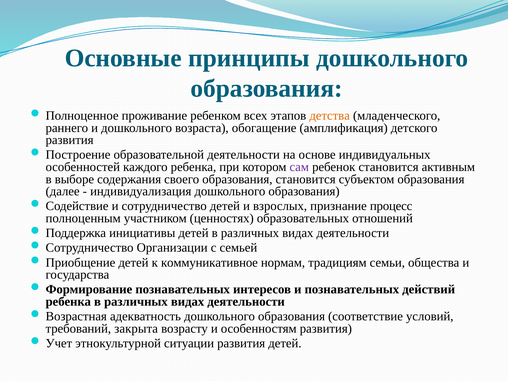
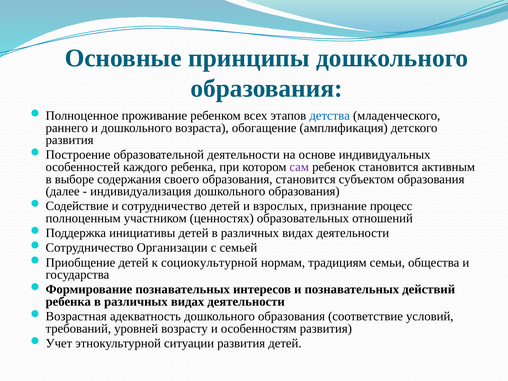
детства colour: orange -> blue (330, 116)
коммуникативное: коммуникативное -> социокультурной (209, 263)
закрыта: закрыта -> уровней (136, 329)
